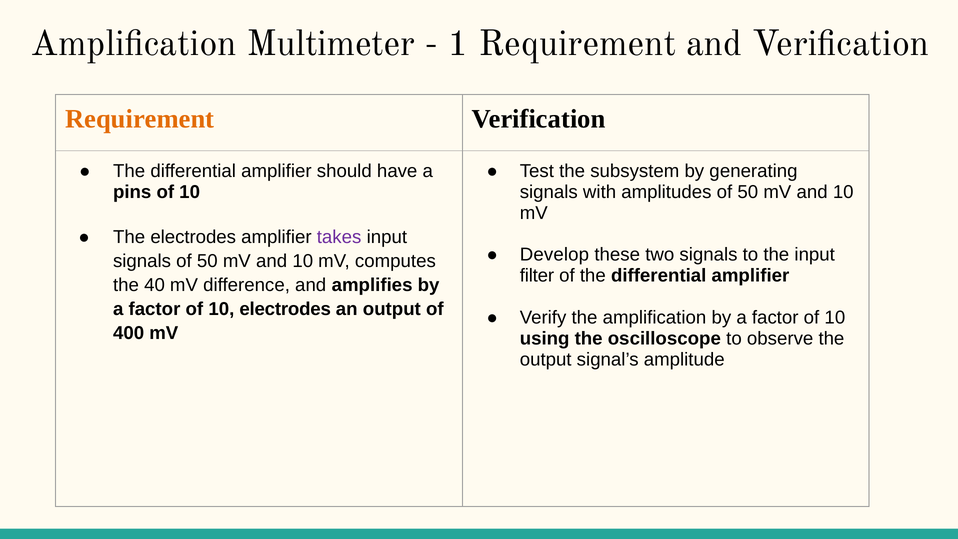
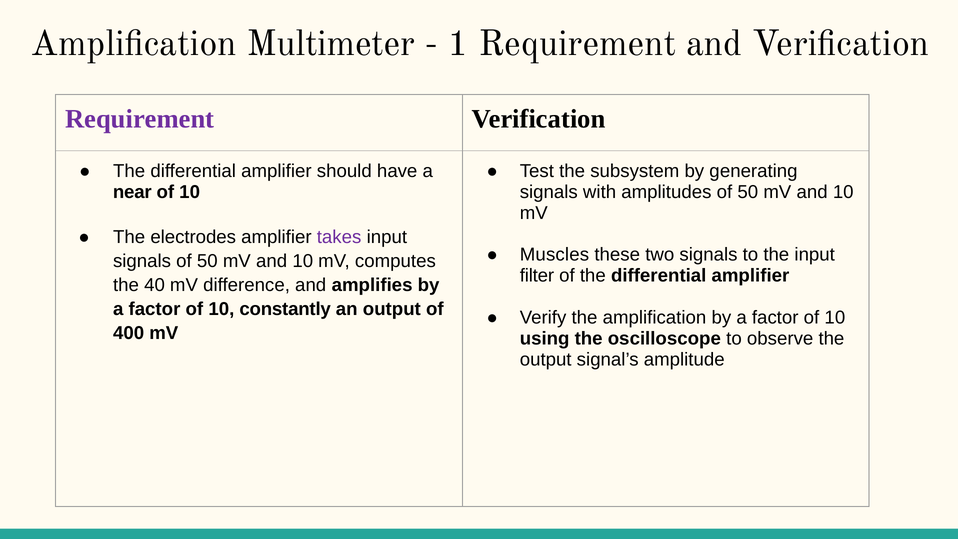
Requirement colour: orange -> purple (140, 119)
pins: pins -> near (132, 192)
Develop: Develop -> Muscles (554, 255)
10 electrodes: electrodes -> constantly (285, 309)
